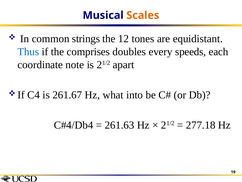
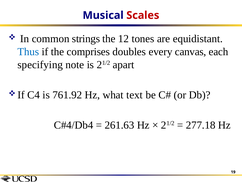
Scales colour: orange -> red (143, 15)
speeds: speeds -> canvas (191, 52)
coordinate: coordinate -> specifying (40, 64)
261.67: 261.67 -> 761.92 (67, 95)
into: into -> text (135, 95)
